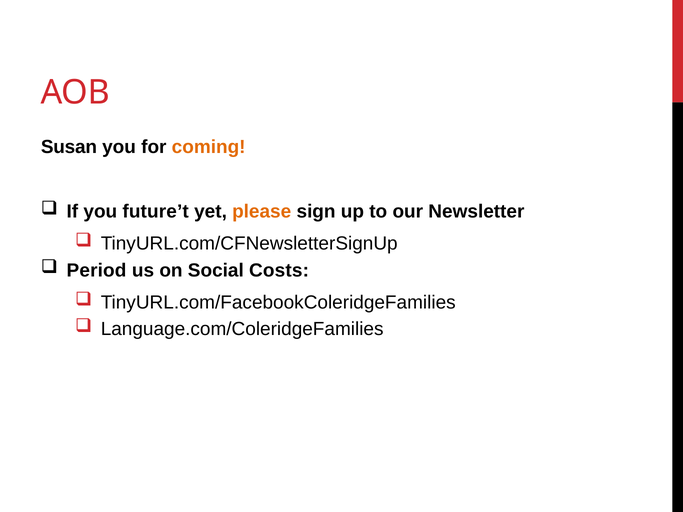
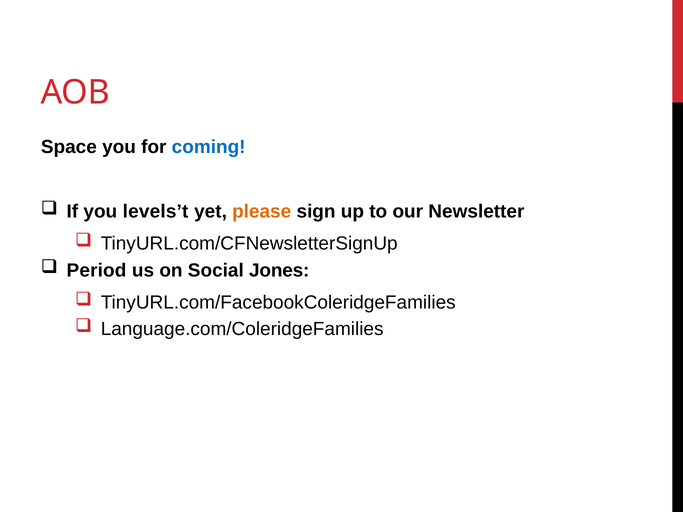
Susan: Susan -> Space (69, 147)
coming colour: orange -> blue (209, 147)
future’t: future’t -> levels’t (156, 212)
Costs: Costs -> Jones (279, 270)
